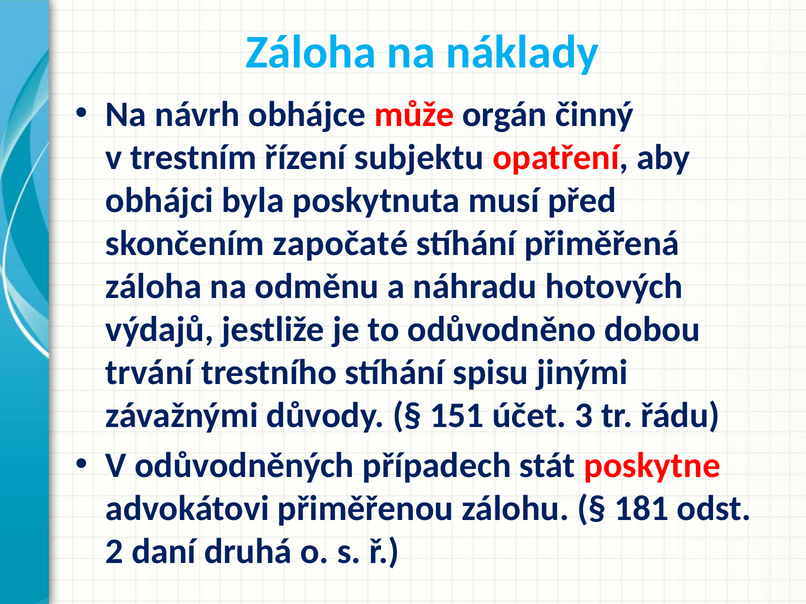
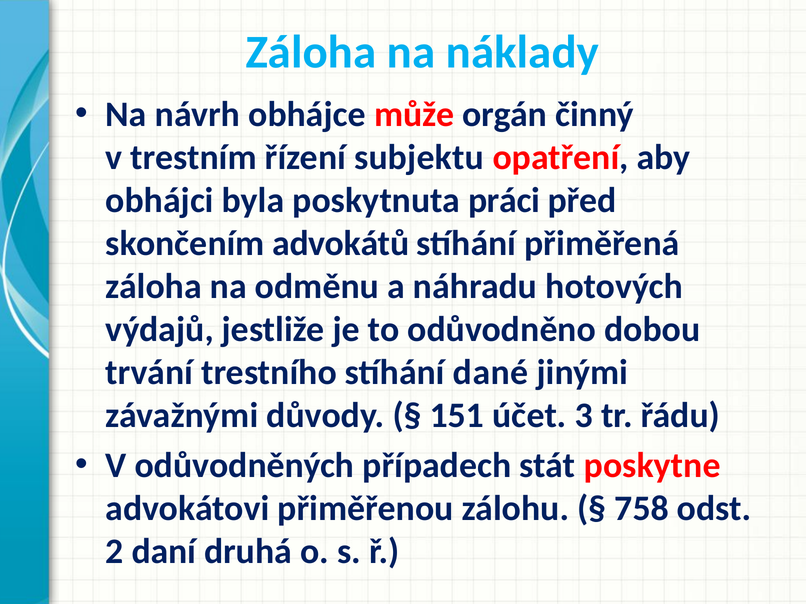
musí: musí -> práci (504, 201)
započaté: započaté -> advokátů (341, 244)
spisu: spisu -> dané (491, 373)
181: 181 -> 758 (642, 509)
